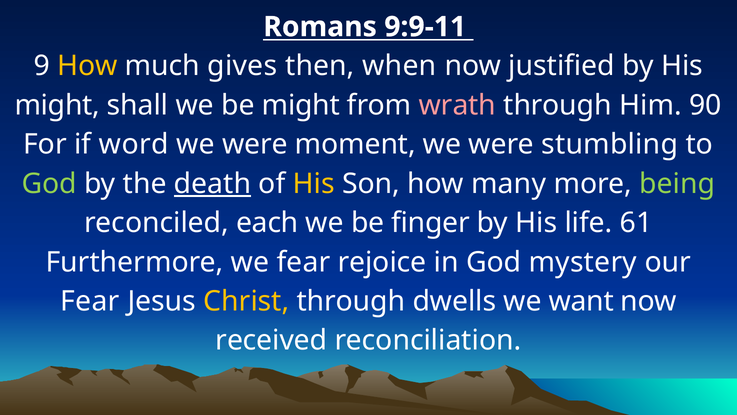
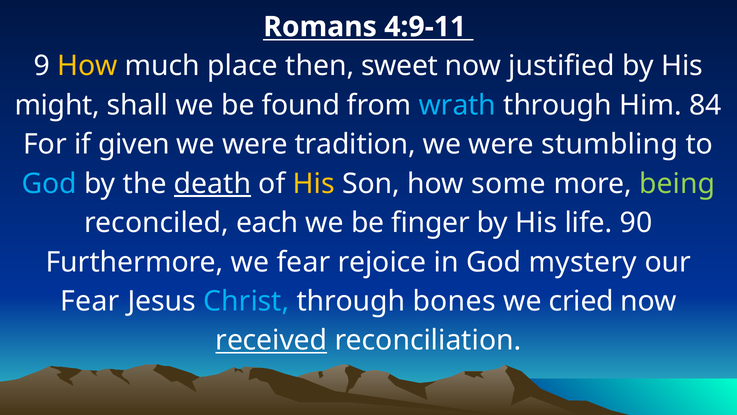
9:9-11: 9:9-11 -> 4:9-11 (425, 27)
gives: gives -> place (243, 66)
when: when -> sweet (400, 66)
be might: might -> found (301, 105)
wrath colour: pink -> light blue (457, 105)
90: 90 -> 84 (705, 105)
word: word -> given (134, 144)
moment: moment -> tradition (355, 144)
God colour: light green -> light blue (49, 184)
many: many -> some (509, 184)
61: 61 -> 90 (636, 223)
Christ colour: yellow -> light blue (246, 301)
dwells: dwells -> bones (454, 301)
want: want -> cried (581, 301)
received underline: none -> present (271, 340)
